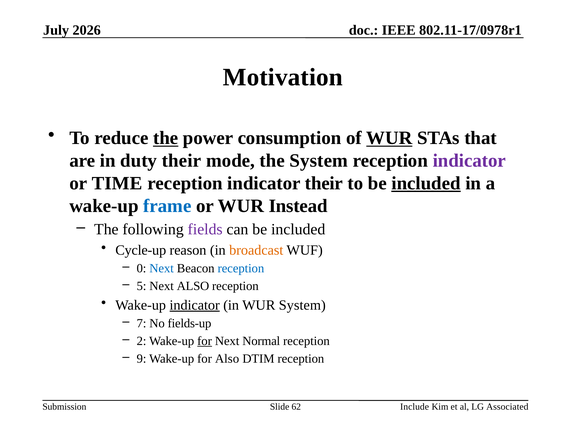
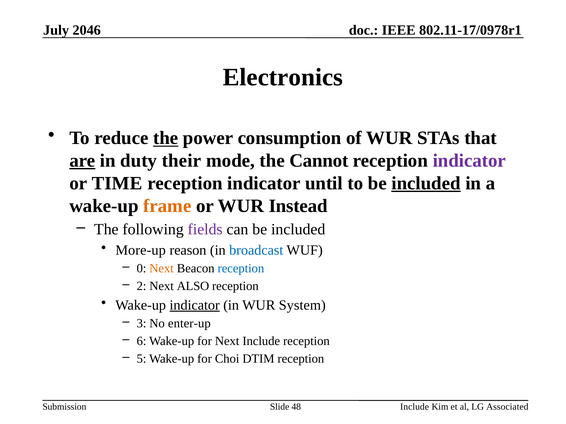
2026: 2026 -> 2046 (87, 30)
Motivation: Motivation -> Electronics (283, 77)
WUR underline: present -> none (389, 138)
are underline: none -> present (82, 161)
the System: System -> Cannot (319, 161)
indicator their: their -> until (324, 183)
frame colour: blue -> orange (167, 206)
Cycle-up: Cycle-up -> More-up (141, 250)
broadcast colour: orange -> blue (256, 250)
Next colour: blue -> orange (162, 269)
5: 5 -> 2 (141, 286)
7: 7 -> 3 (141, 324)
fields-up: fields-up -> enter-up (189, 324)
2: 2 -> 6 (141, 341)
for underline: present -> none (205, 341)
Next Normal: Normal -> Include (261, 341)
9: 9 -> 5 (141, 359)
for Also: Also -> Choi (227, 359)
62: 62 -> 48 (296, 407)
